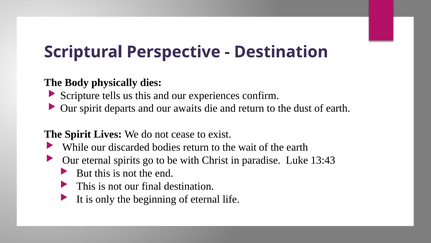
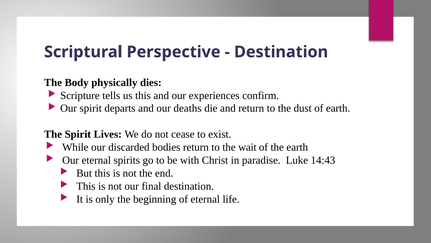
awaits: awaits -> deaths (188, 108)
13:43: 13:43 -> 14:43 (323, 160)
